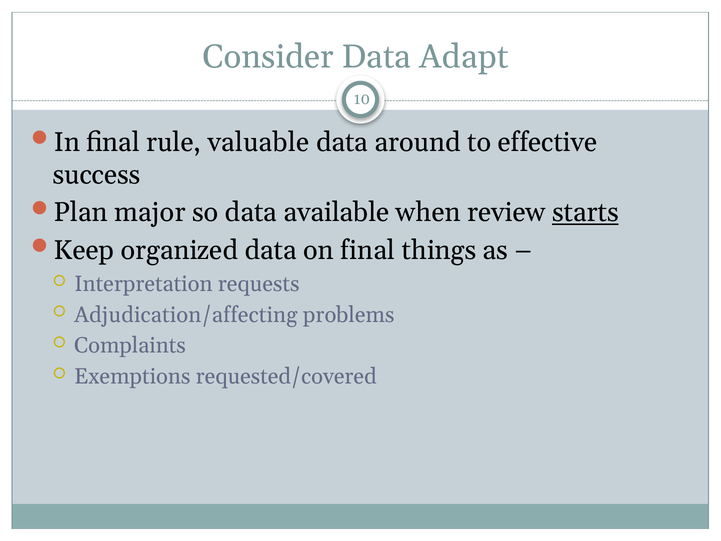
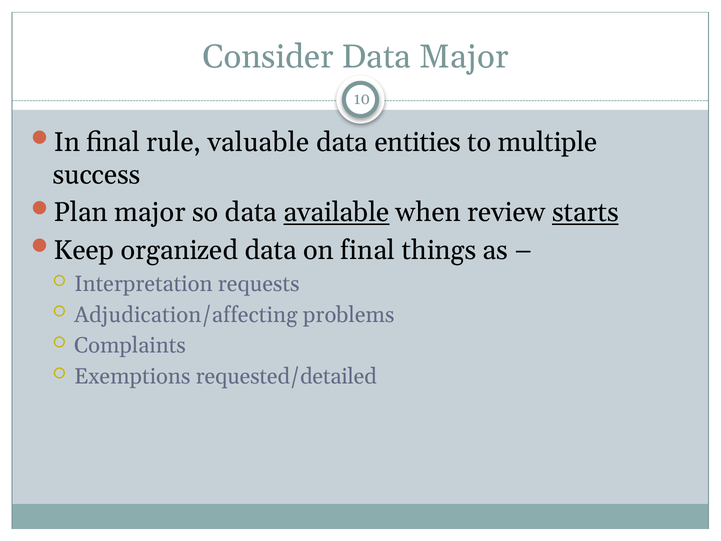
Data Adapt: Adapt -> Major (464, 57)
around: around -> entities (418, 142)
effective: effective -> multiple (548, 142)
available underline: none -> present (337, 212)
requested/covered: requested/covered -> requested/detailed (286, 376)
